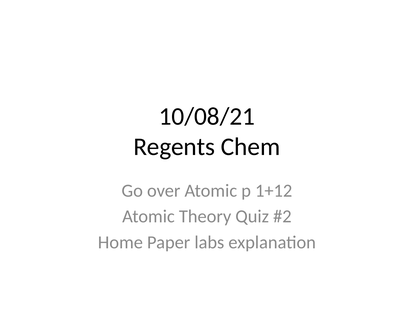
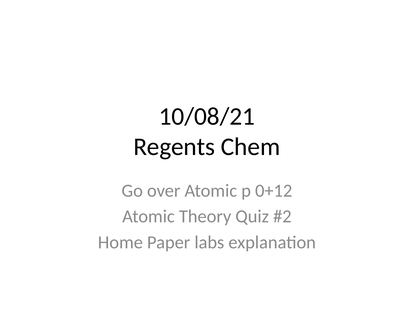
1+12: 1+12 -> 0+12 (274, 190)
